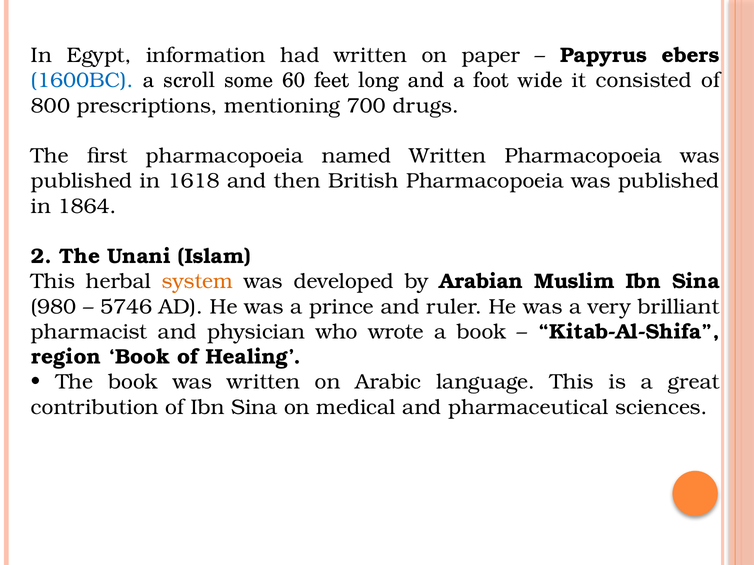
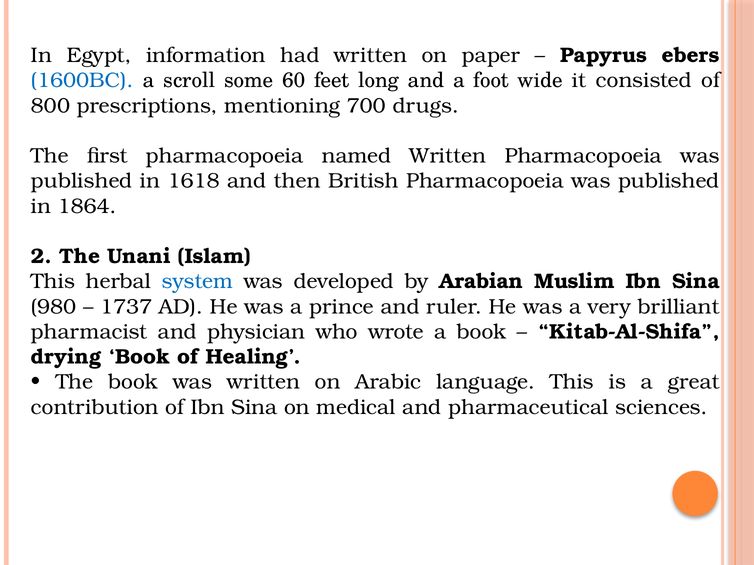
system colour: orange -> blue (197, 282)
5746: 5746 -> 1737 (126, 307)
region: region -> drying (66, 357)
